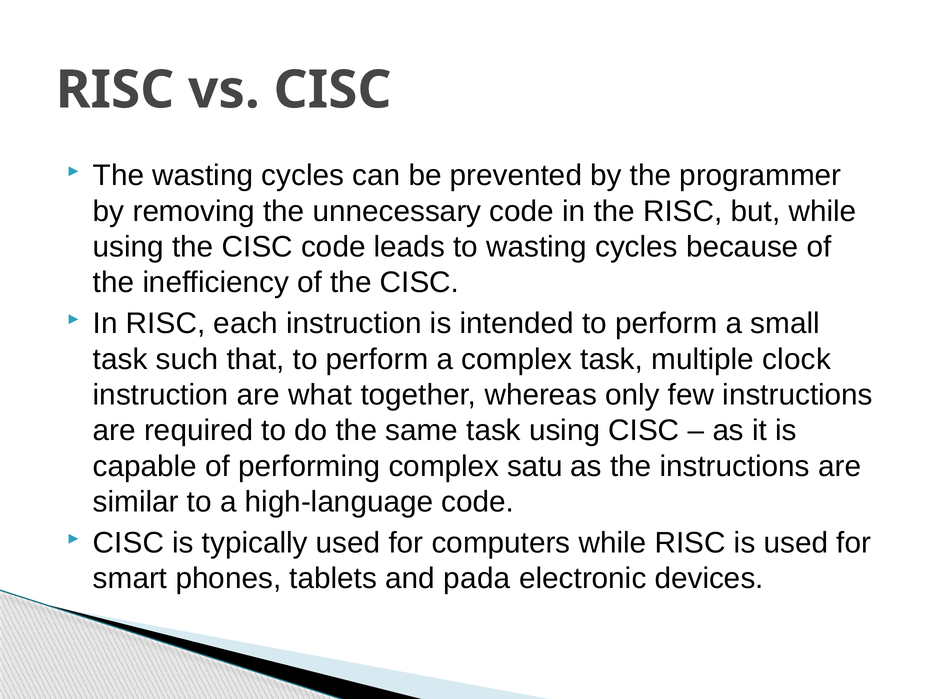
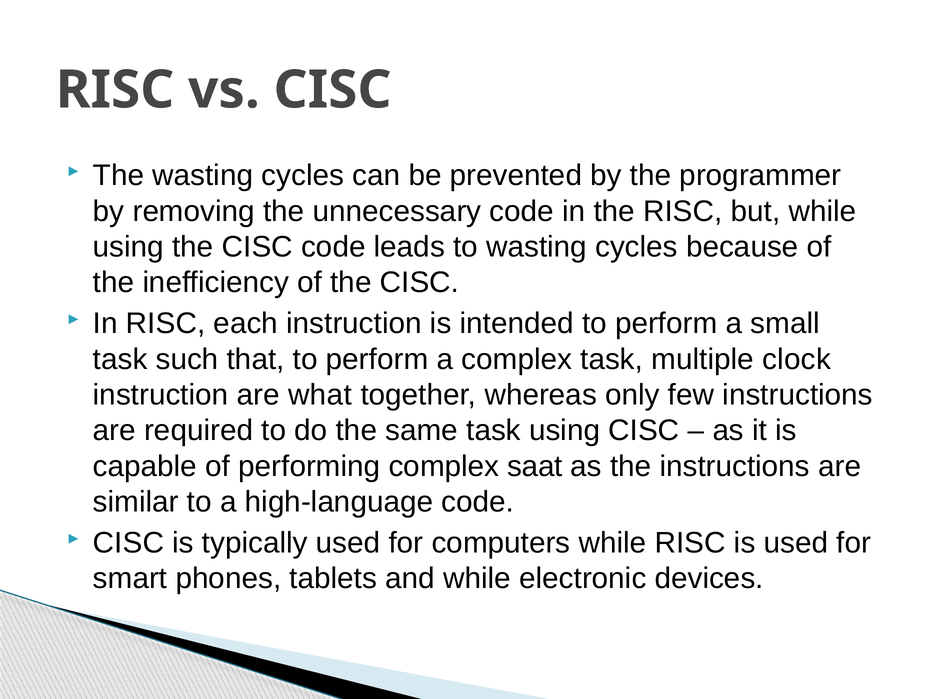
satu: satu -> saat (535, 466)
and pada: pada -> while (477, 578)
